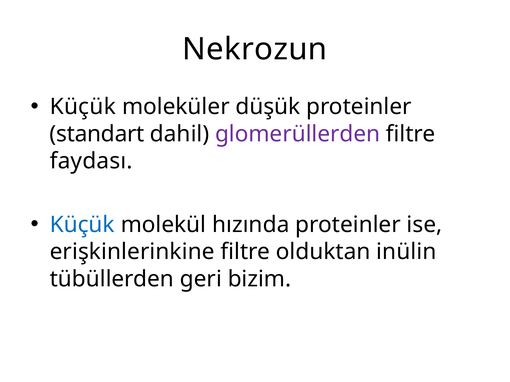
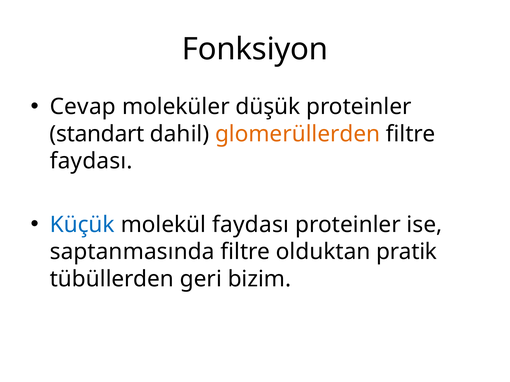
Nekrozun: Nekrozun -> Fonksiyon (255, 49)
Küçük: Küçük -> Cevap (83, 107)
glomerüllerden colour: purple -> orange (298, 134)
molekül hızında: hızında -> faydası (251, 225)
erişkinlerinkine: erişkinlerinkine -> saptanmasında (132, 252)
inülin: inülin -> pratik (407, 252)
